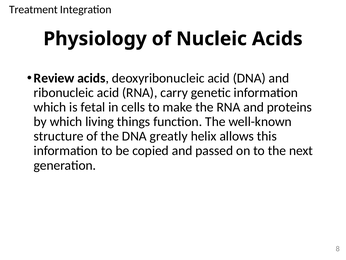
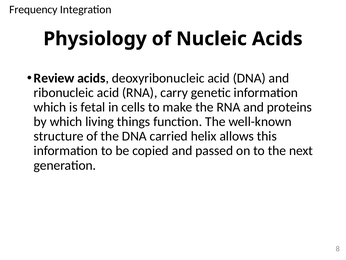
Treatment: Treatment -> Frequency (33, 9)
greatly: greatly -> carried (169, 136)
